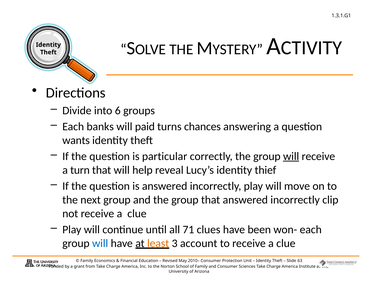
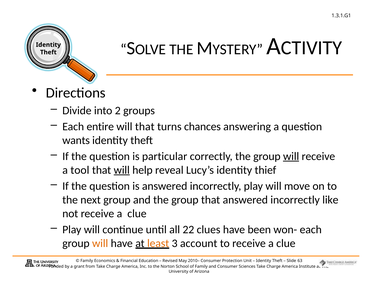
6: 6 -> 2 (118, 111)
banks: banks -> entire (100, 127)
will paid: paid -> that (145, 127)
turn: turn -> tool (80, 170)
will underline: none -> present (122, 170)
clip: clip -> like (330, 200)
71: 71 -> 22 (188, 230)
will colour: blue -> orange (100, 243)
